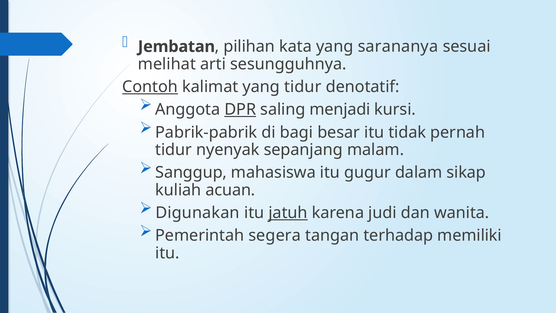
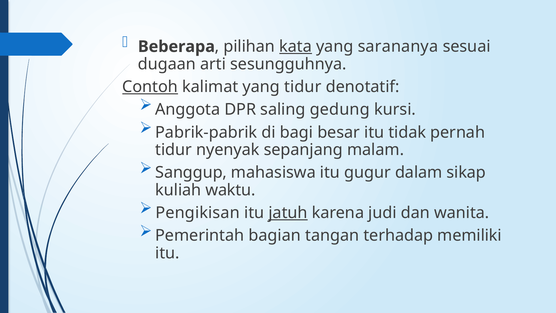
Jembatan: Jembatan -> Beberapa (176, 47)
kata underline: none -> present (296, 47)
melihat: melihat -> dugaan (167, 64)
DPR underline: present -> none (240, 110)
menjadi: menjadi -> gedung (340, 110)
acuan: acuan -> waktu (230, 190)
Digunakan: Digunakan -> Pengikisan (198, 213)
segera: segera -> bagian (275, 235)
